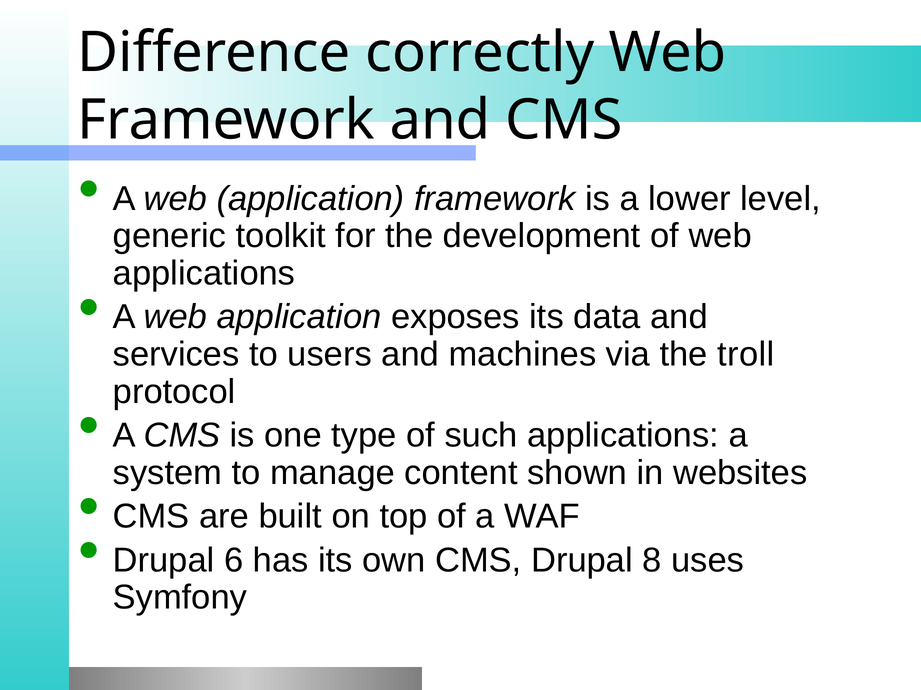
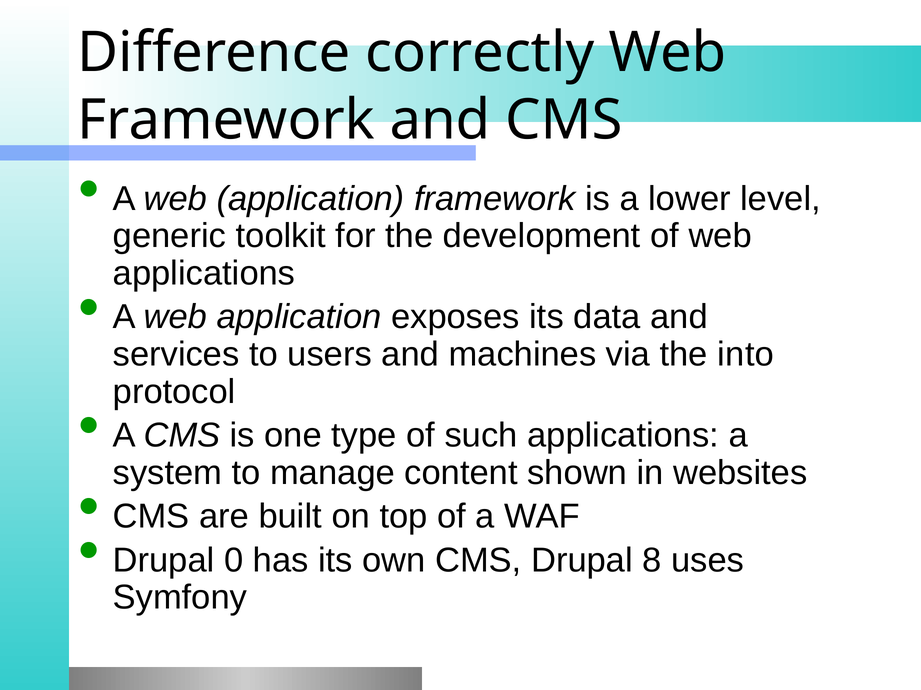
troll: troll -> into (746, 355)
6: 6 -> 0 (234, 561)
